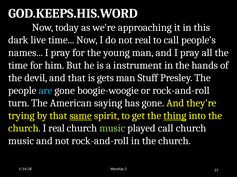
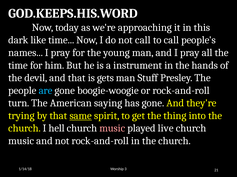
live: live -> like (38, 40)
not real: real -> call (143, 40)
thing underline: present -> none (175, 116)
I real: real -> hell (57, 129)
music colour: light green -> pink (112, 129)
played call: call -> live (166, 129)
